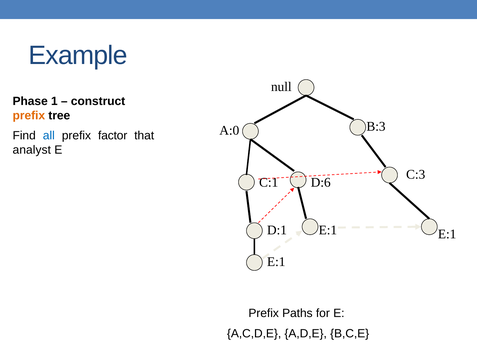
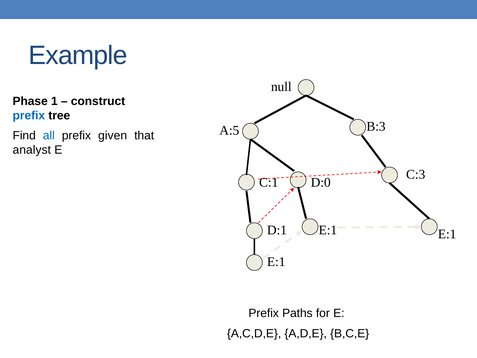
prefix colour: orange -> blue (29, 115)
A:0: A:0 -> A:5 (229, 130)
factor: factor -> given (113, 136)
D:6: D:6 -> D:0 (321, 182)
